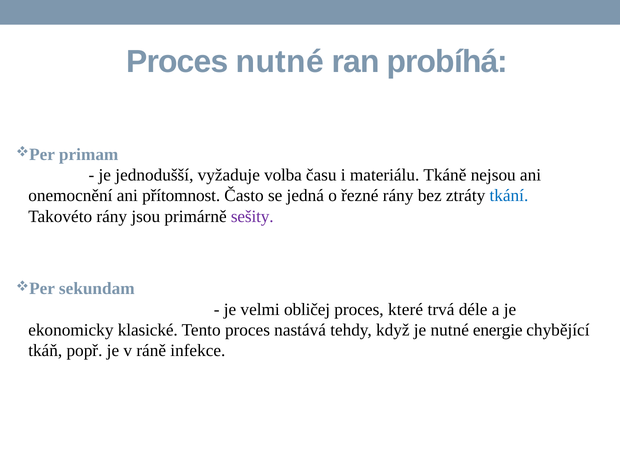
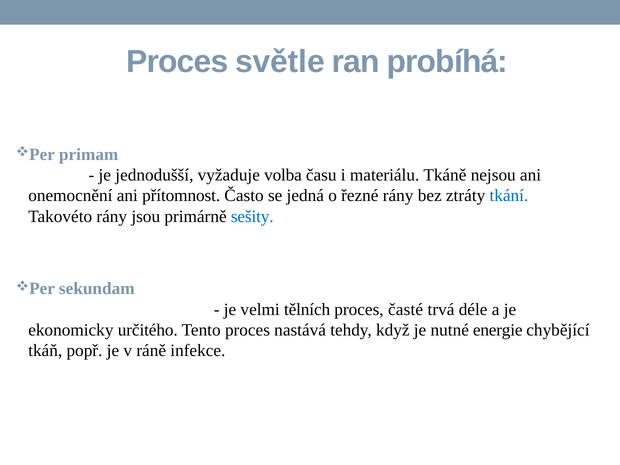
Proces nutné: nutné -> světle (280, 62)
sešity colour: purple -> blue (252, 216)
obličej: obličej -> tělních (307, 309)
které: které -> časté (406, 309)
klasické: klasické -> určitého (148, 330)
